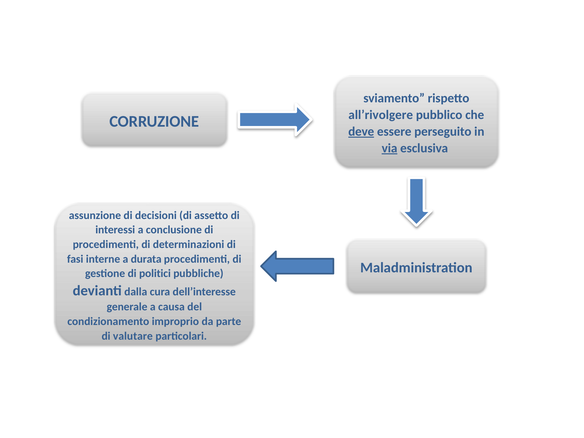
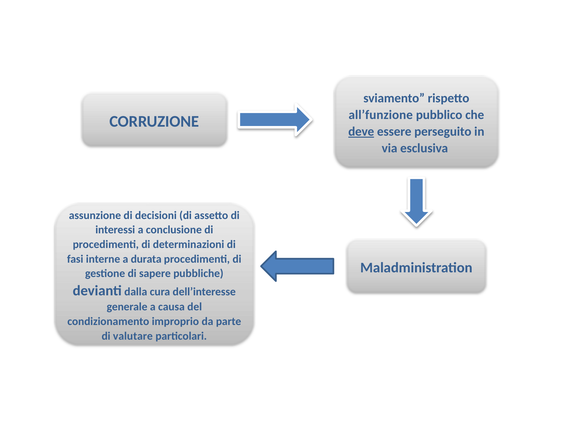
all’rivolgere: all’rivolgere -> all’funzione (381, 115)
via underline: present -> none (390, 148)
politici: politici -> sapere (155, 274)
